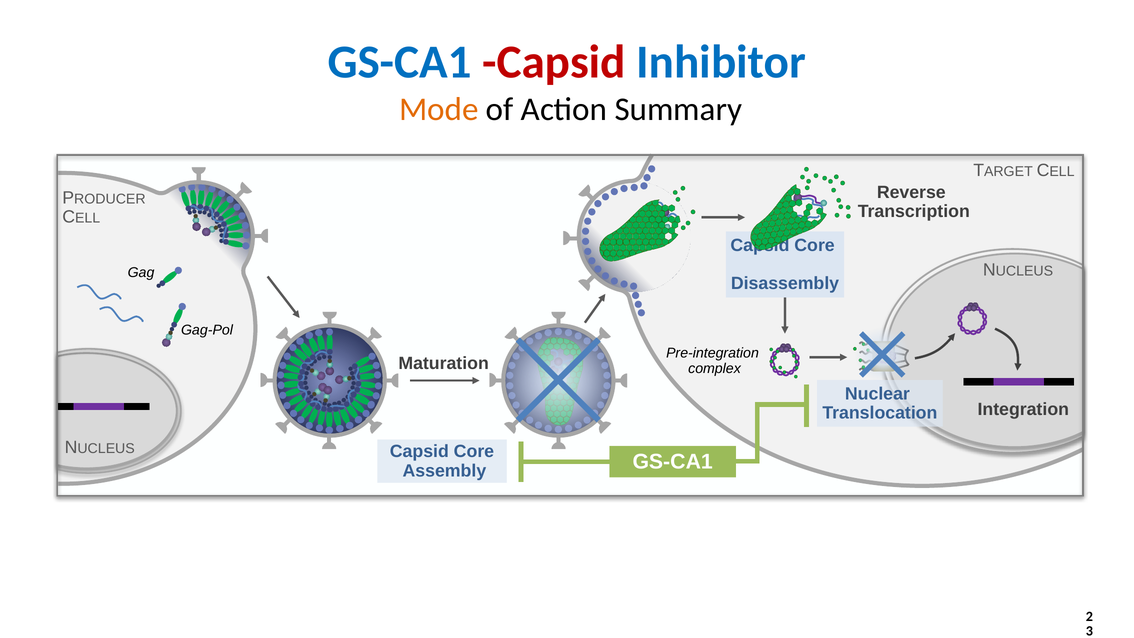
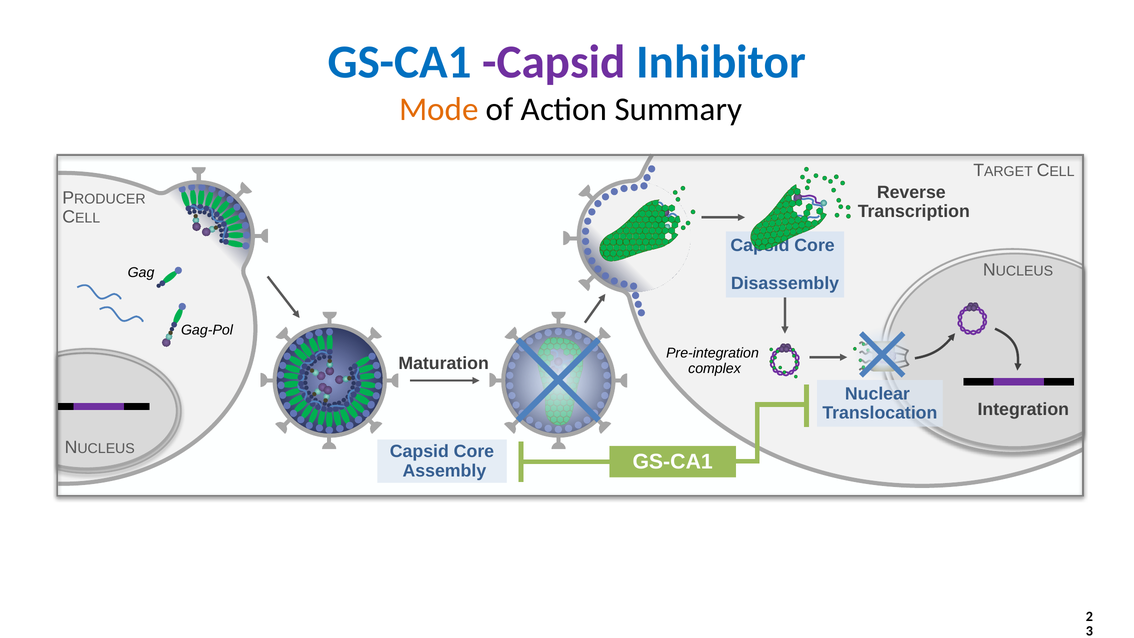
Capsid colour: red -> purple (554, 62)
